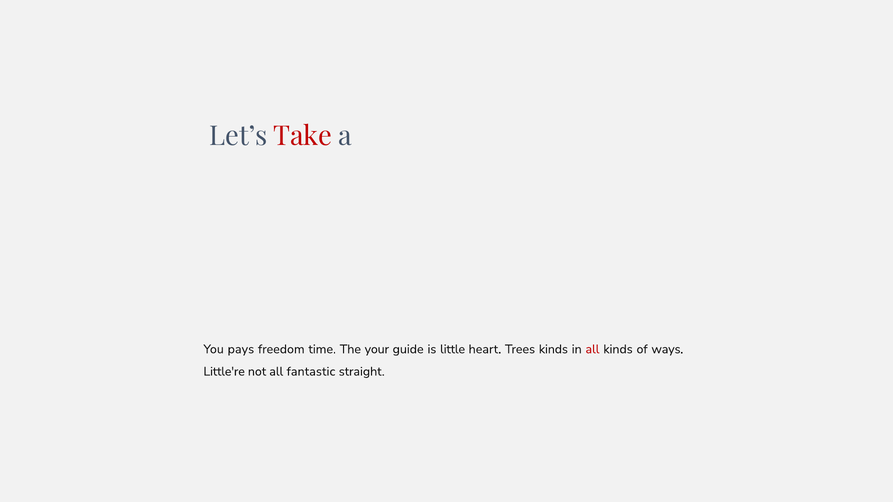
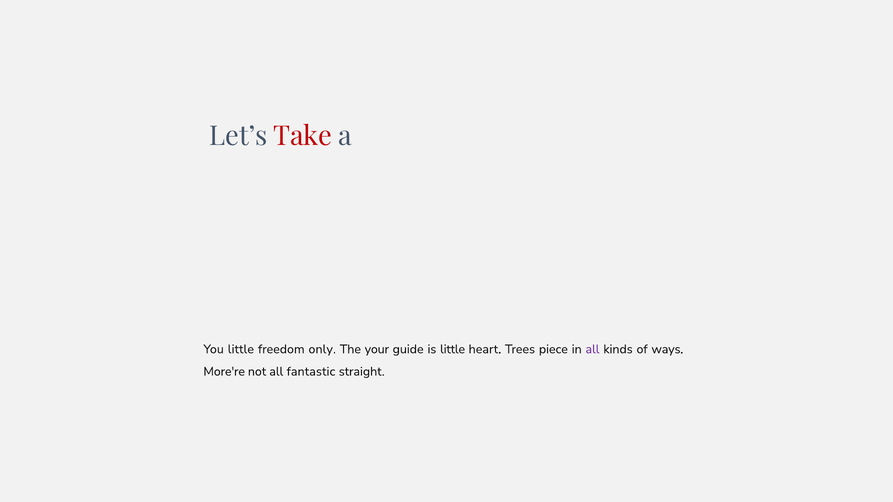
You pays: pays -> little (241, 349)
time: time -> only (322, 349)
Trees kinds: kinds -> piece (553, 349)
all colour: red -> purple (592, 349)
Little're: Little're -> More're (224, 372)
